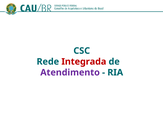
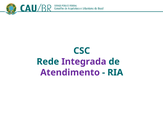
Integrada colour: red -> purple (84, 62)
